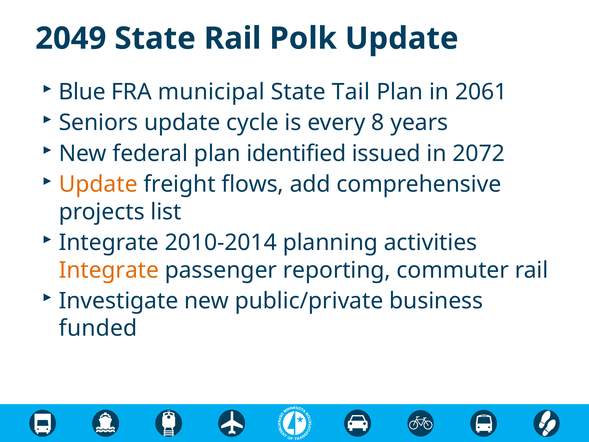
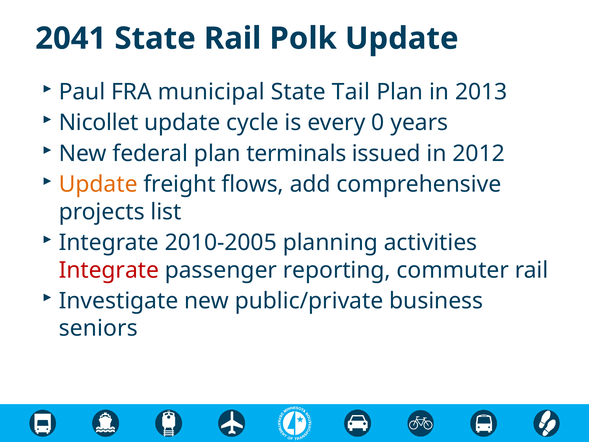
2049: 2049 -> 2041 (71, 38)
Blue: Blue -> Paul (82, 92)
2061: 2061 -> 2013 (481, 92)
Seniors: Seniors -> Nicollet (99, 123)
8: 8 -> 0 (378, 123)
identified: identified -> terminals (296, 153)
2072: 2072 -> 2012 (479, 153)
2010-2014: 2010-2014 -> 2010-2005 (221, 242)
Integrate colour: orange -> red (109, 270)
funded: funded -> seniors (98, 328)
